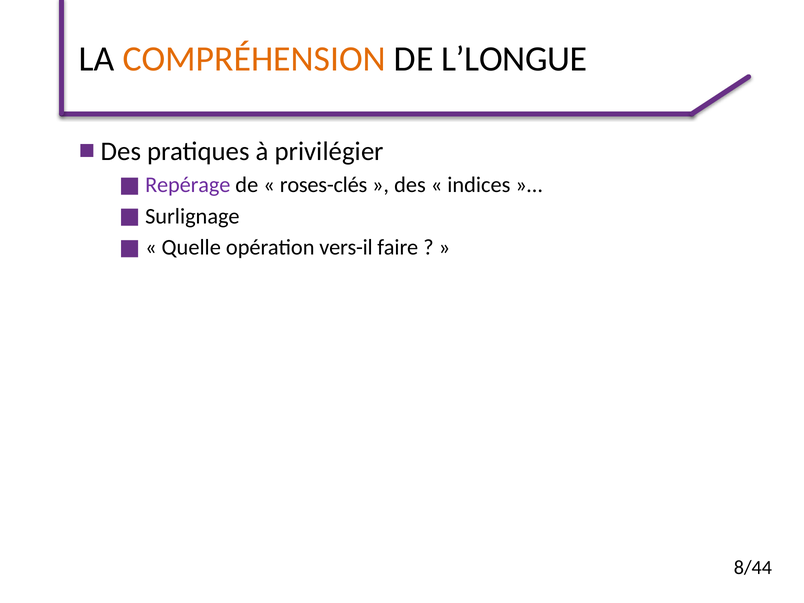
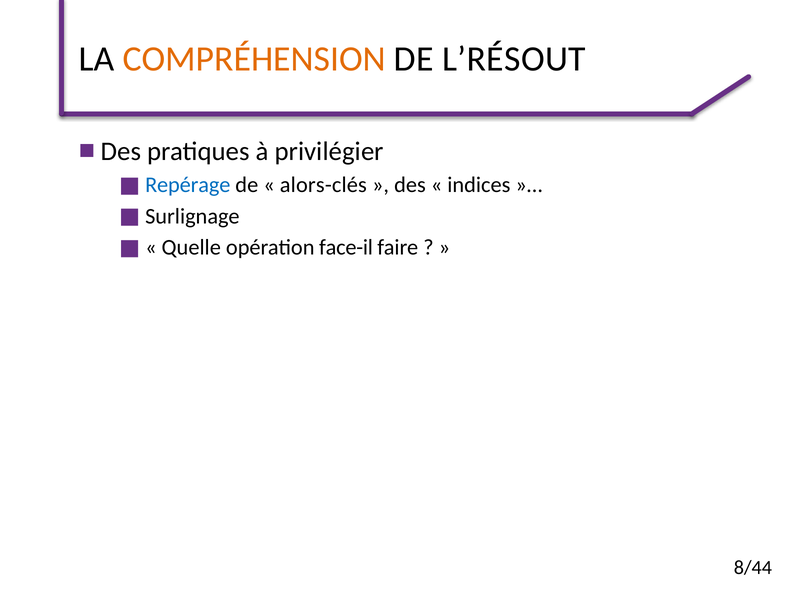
L’LONGUE: L’LONGUE -> L’RÉSOUT (514, 59)
Repérage colour: purple -> blue (188, 185)
roses-clés: roses-clés -> alors-clés (323, 185)
vers-il: vers-il -> face-il (346, 248)
